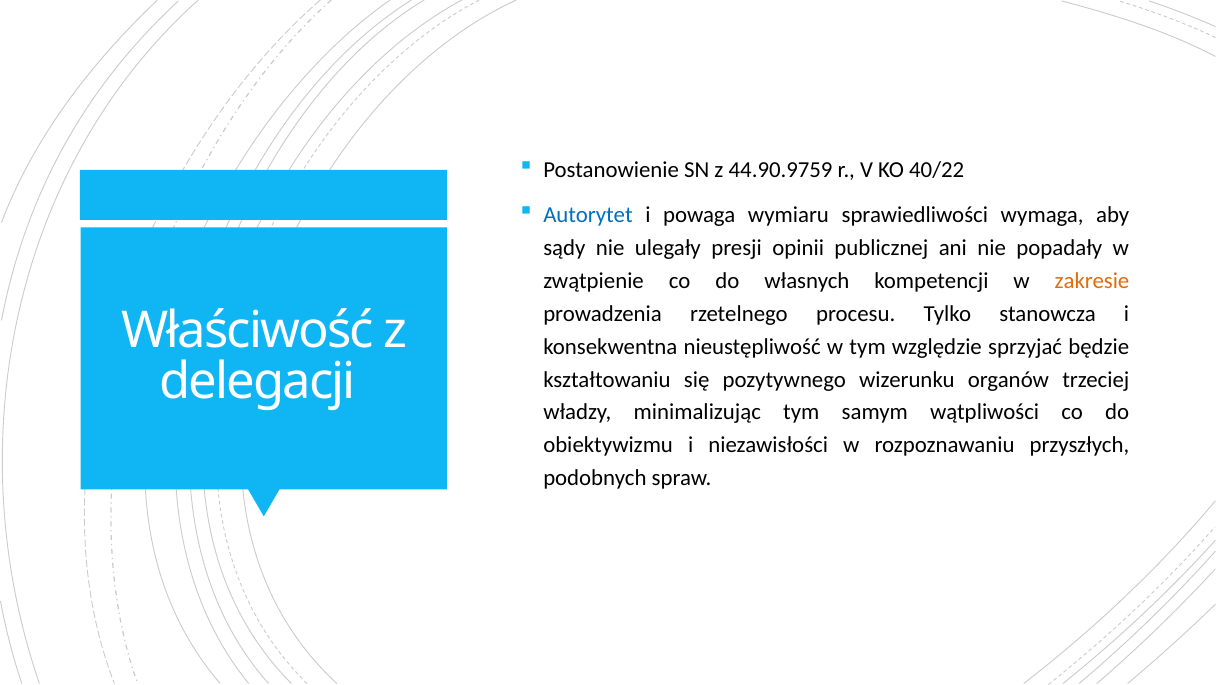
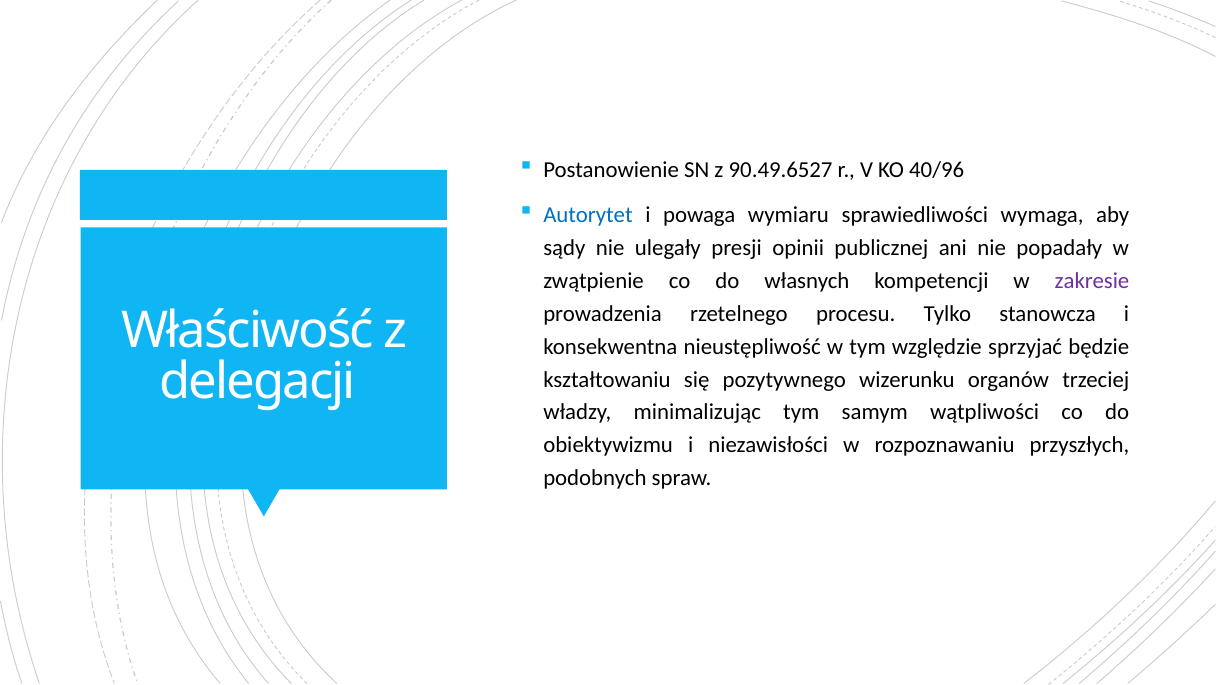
44.90.9759: 44.90.9759 -> 90.49.6527 (781, 170)
40/22: 40/22 -> 40/96 (937, 170)
zakresie colour: orange -> purple (1092, 281)
